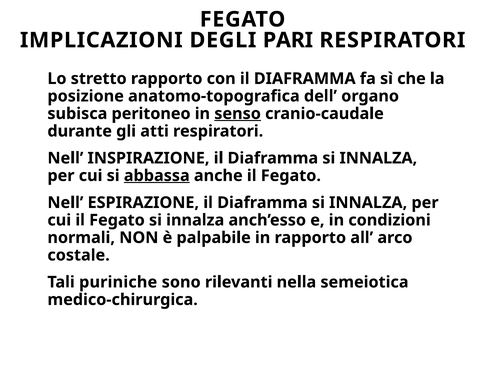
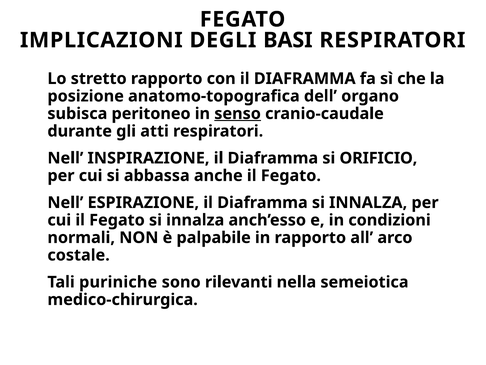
PARI: PARI -> BASI (288, 40)
INNALZA: INNALZA -> ORIFICIO (378, 158)
abbassa underline: present -> none (157, 175)
